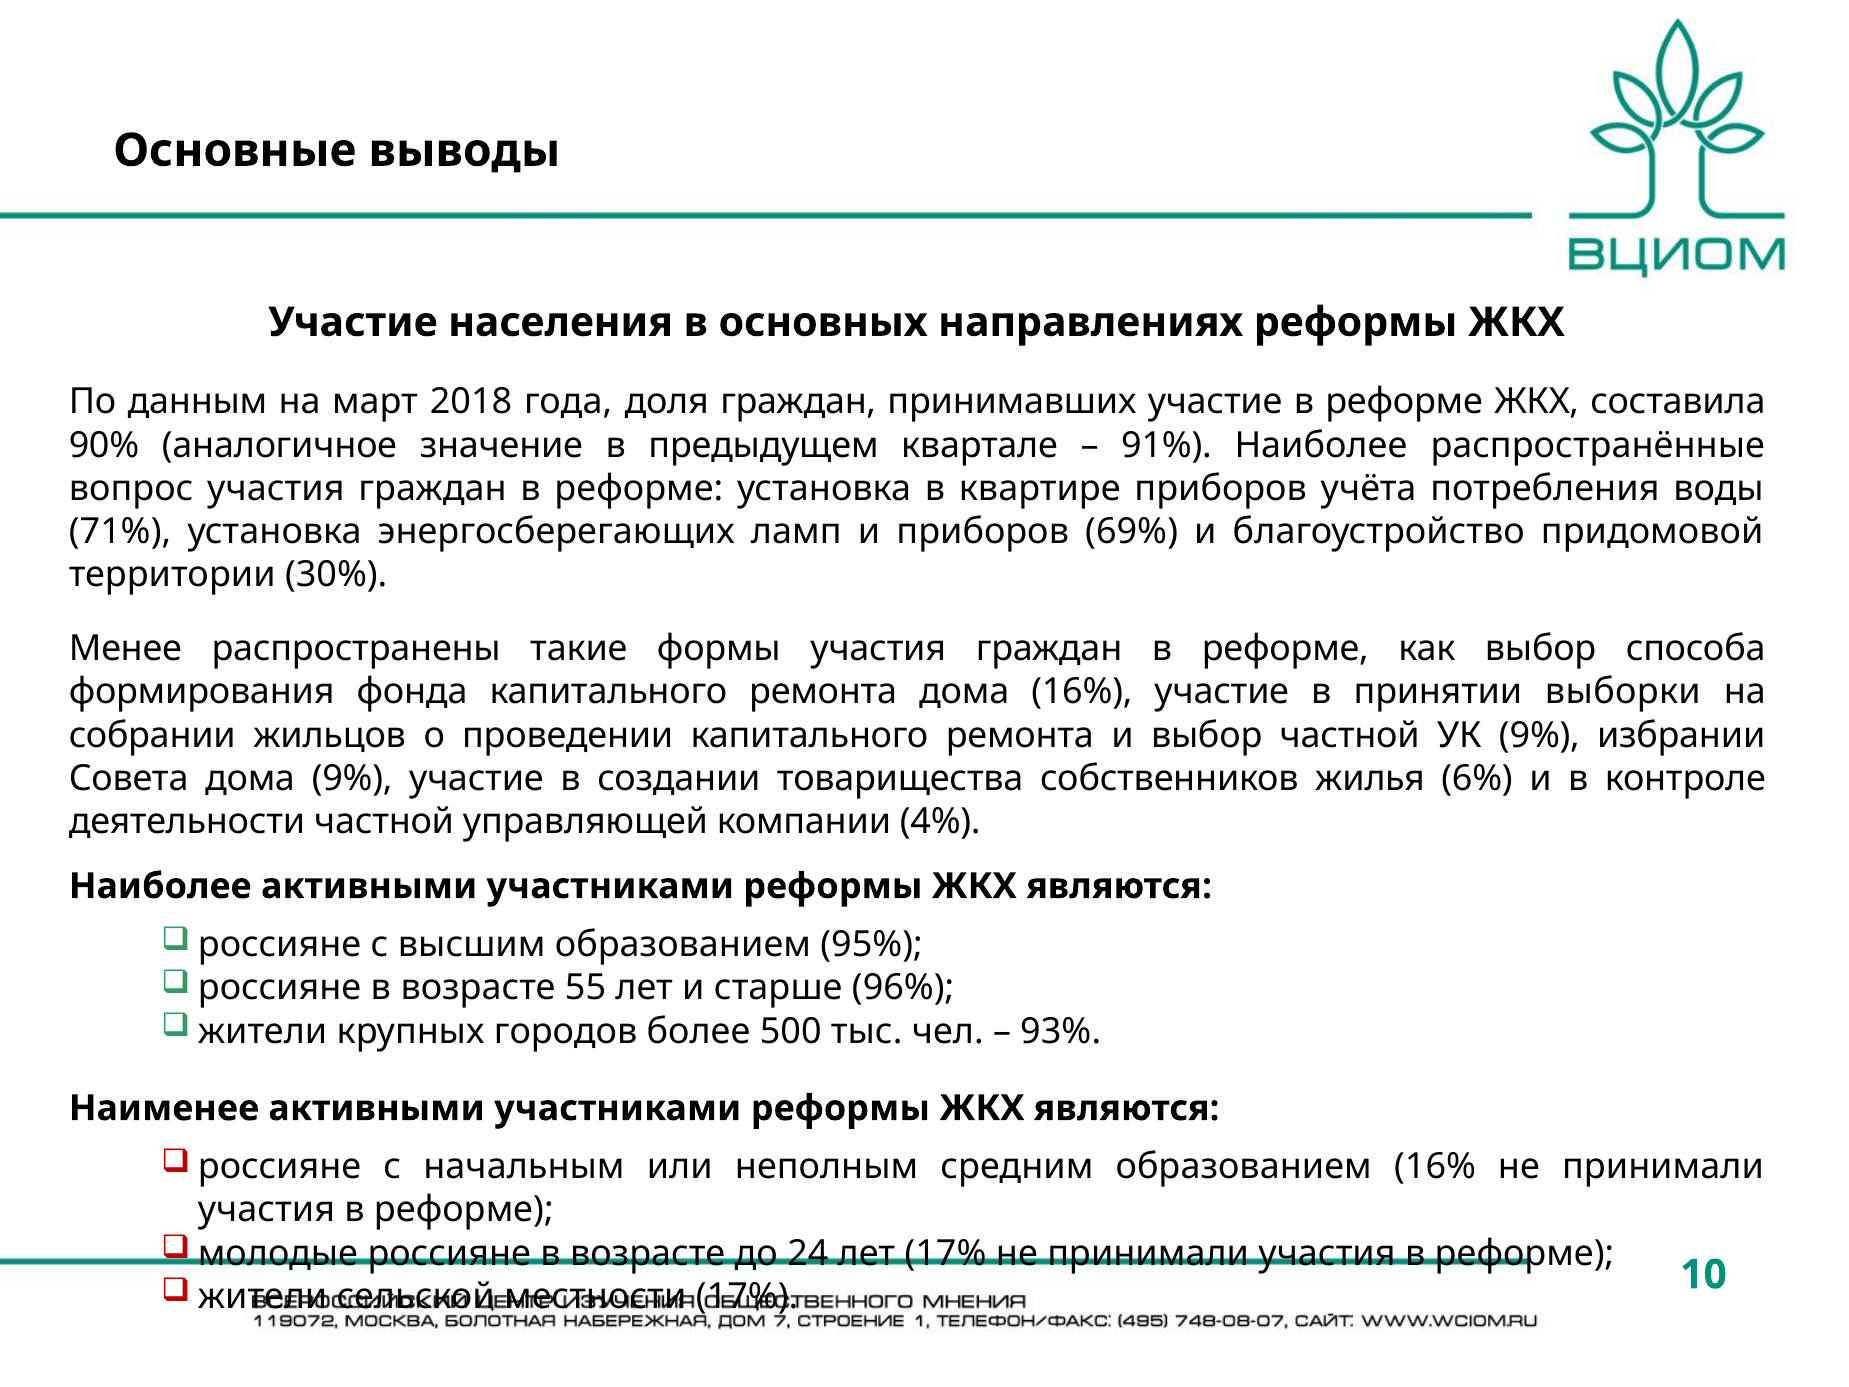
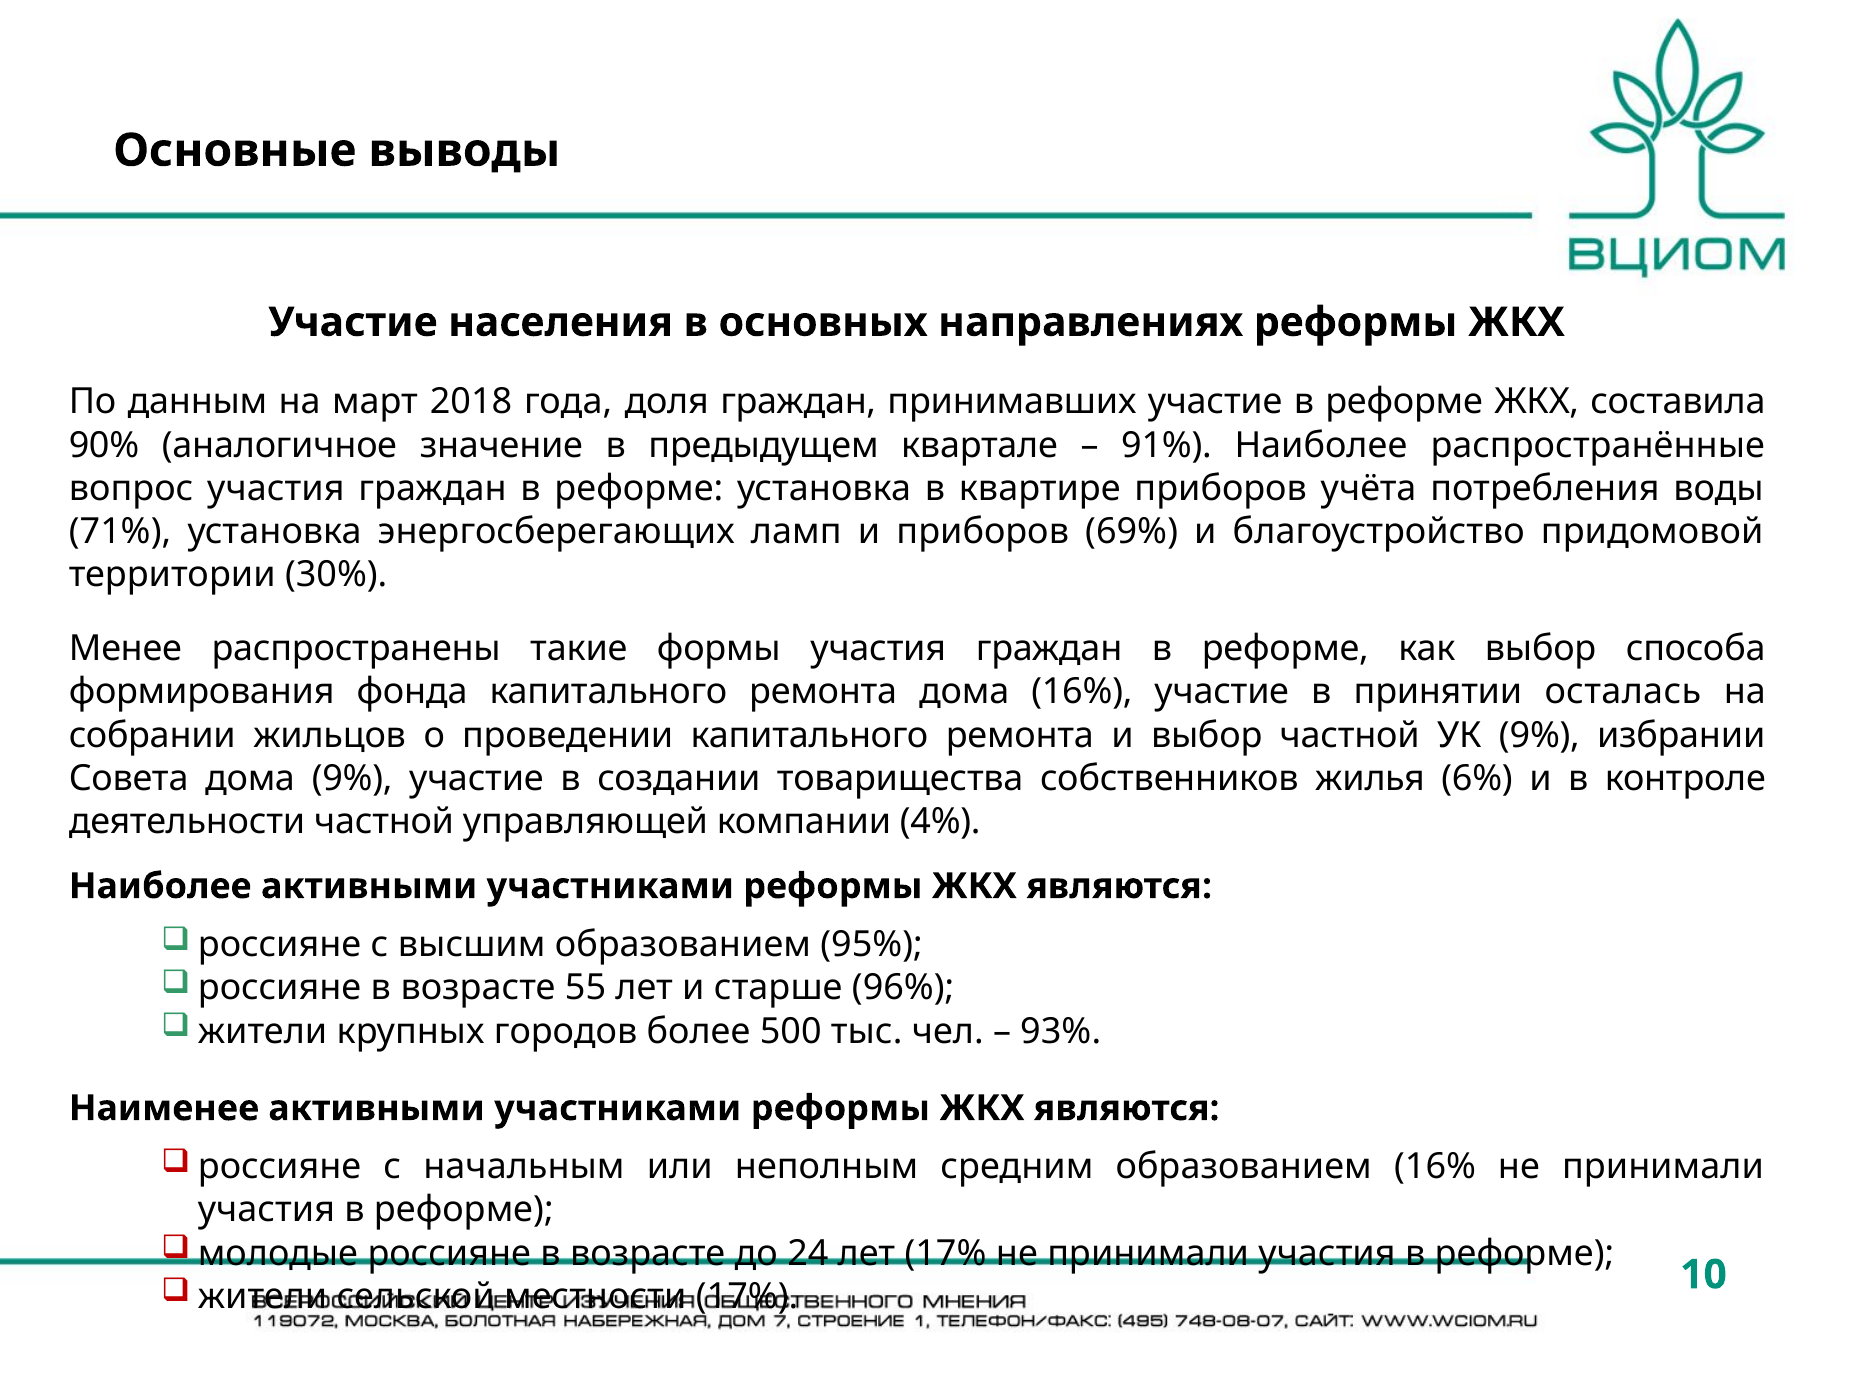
выборки: выборки -> осталась (1623, 692)
